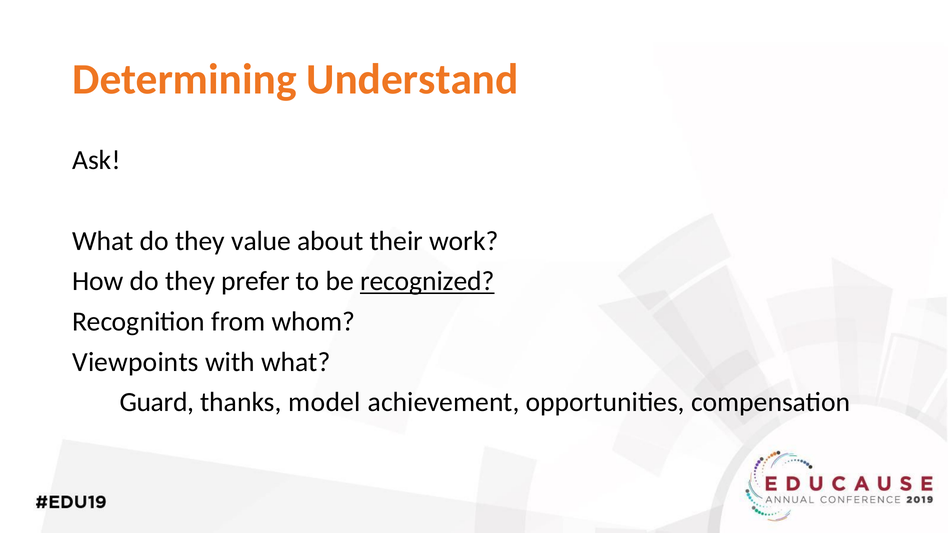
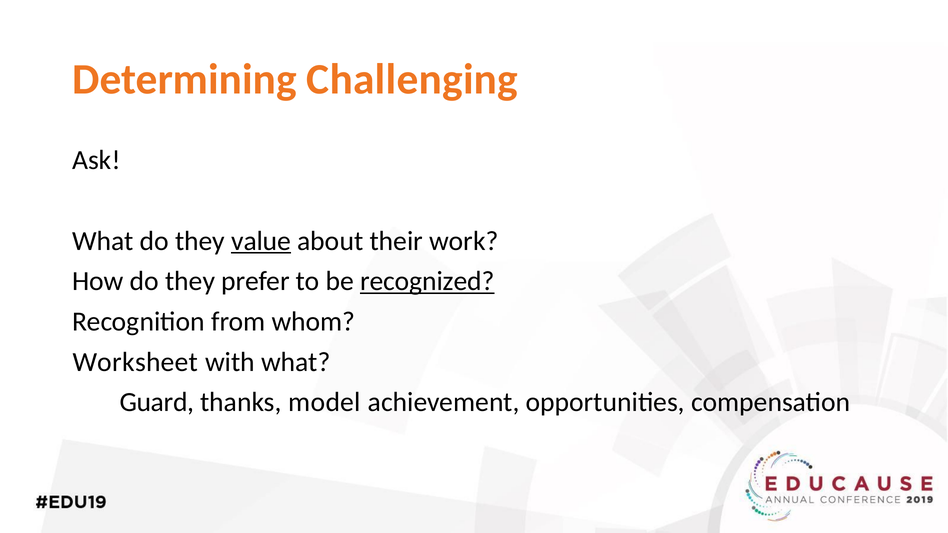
Understand: Understand -> Challenging (412, 80)
value underline: none -> present (261, 241)
Viewpoints: Viewpoints -> Worksheet (135, 362)
